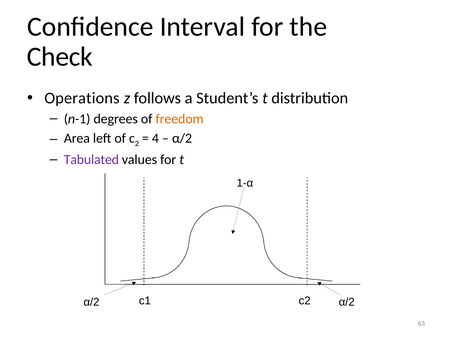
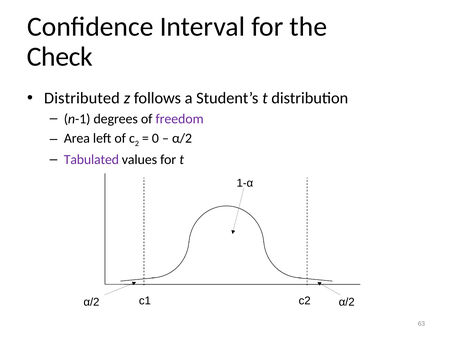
Operations: Operations -> Distributed (82, 98)
freedom colour: orange -> purple (180, 119)
4: 4 -> 0 (155, 138)
